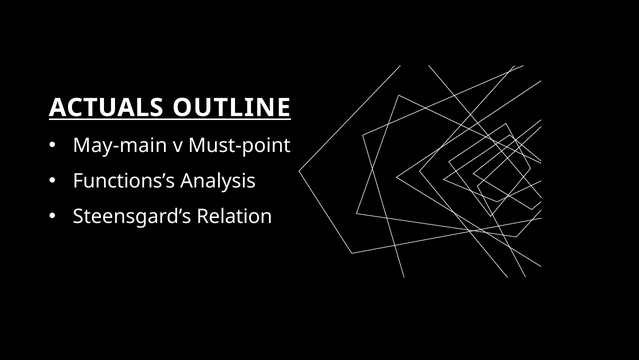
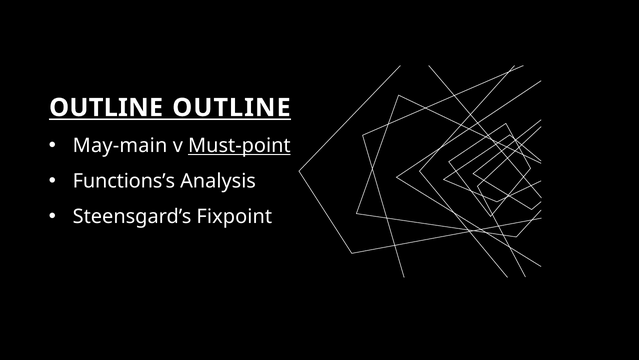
ACTUALS: ACTUALS -> OUTLINE (106, 108)
Must-point underline: none -> present (239, 146)
Relation: Relation -> Fixpoint (234, 216)
